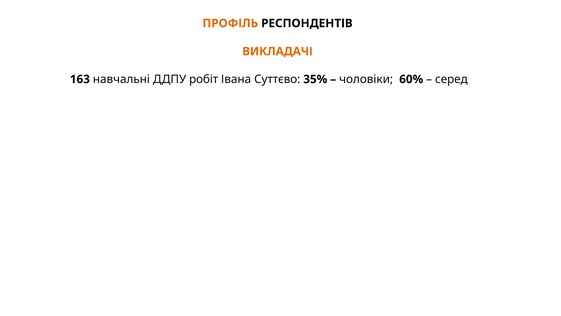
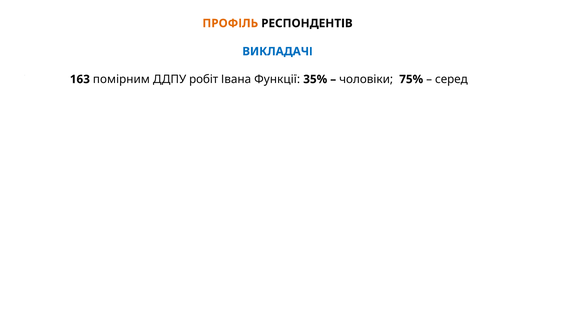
ВИКЛАДАЧІ colour: orange -> blue (278, 51)
навчальні: навчальні -> помірним (121, 79)
Суттєво: Суттєво -> Функції (277, 79)
60%: 60% -> 75% (411, 79)
